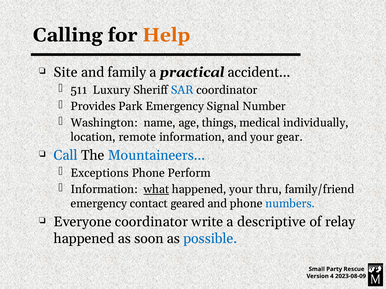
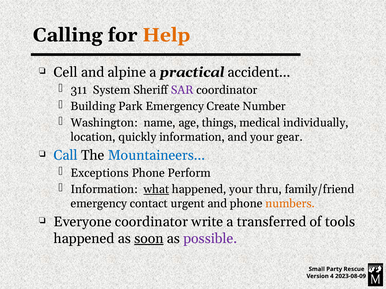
Site: Site -> Cell (66, 72)
family: family -> alpine (127, 72)
511: 511 -> 311 (79, 90)
Luxury: Luxury -> System (112, 90)
SAR colour: blue -> purple (182, 90)
Provides: Provides -> Building (93, 107)
Signal: Signal -> Create (223, 107)
remote: remote -> quickly (137, 137)
geared: geared -> urgent (188, 204)
numbers colour: blue -> orange (290, 204)
descriptive: descriptive -> transferred (272, 222)
relay: relay -> tools (340, 222)
soon underline: none -> present (149, 239)
possible colour: blue -> purple (210, 239)
